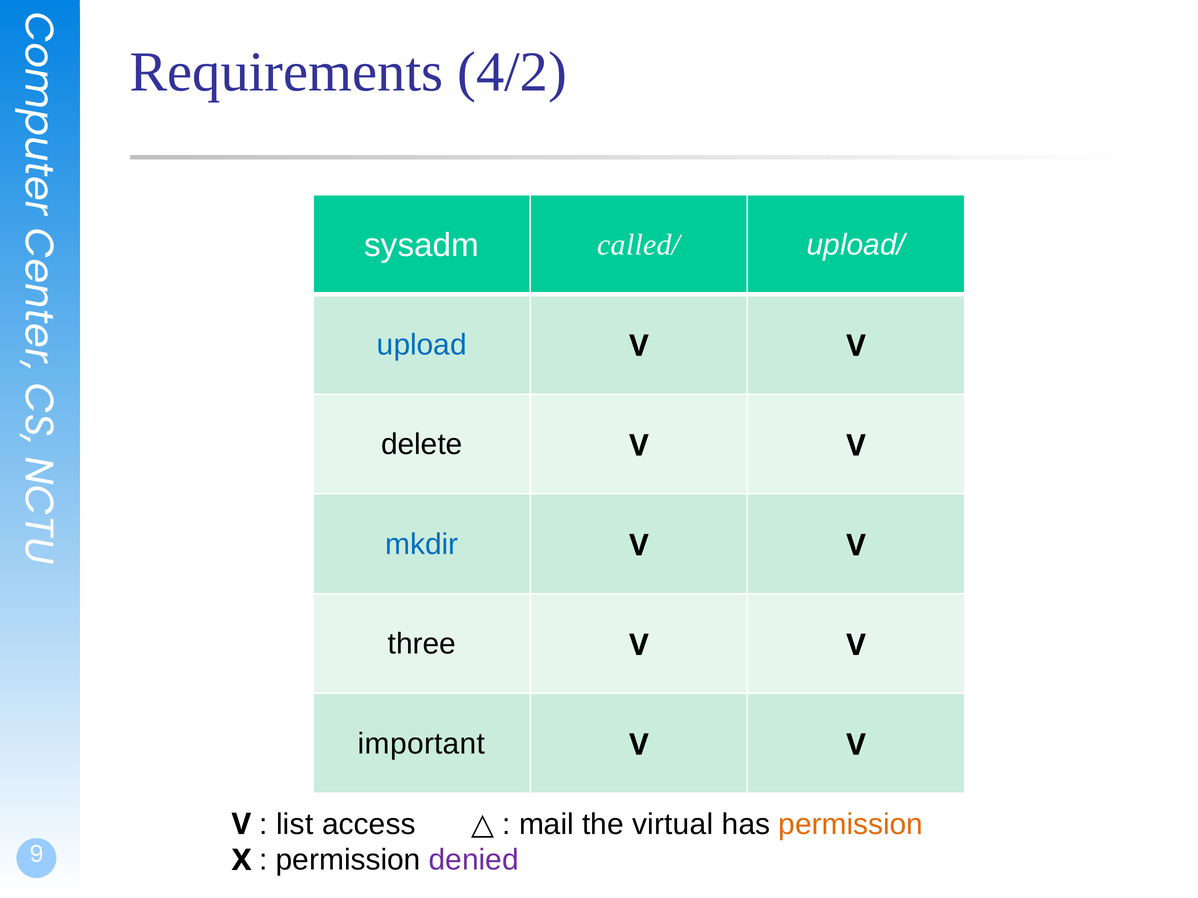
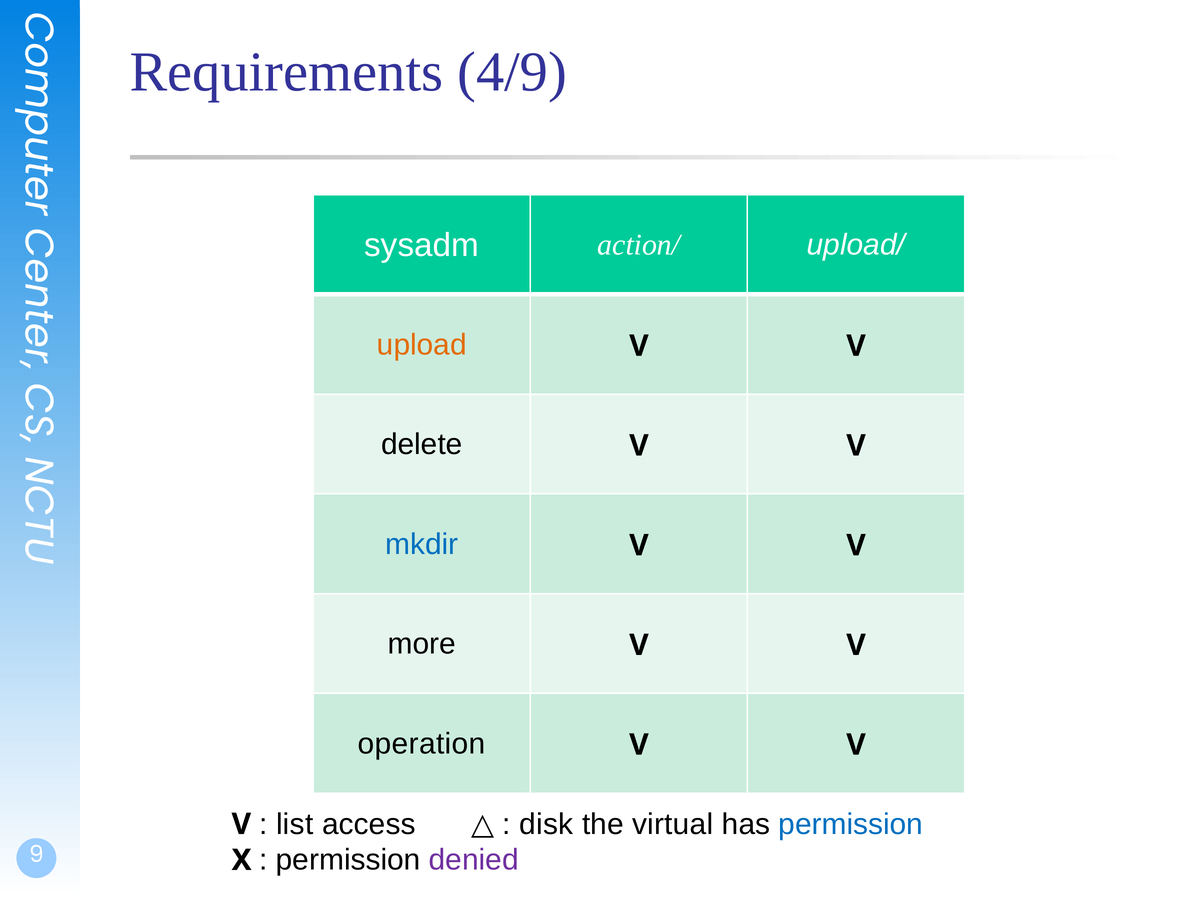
4/2: 4/2 -> 4/9 (512, 72)
called/: called/ -> action/ (639, 245)
upload colour: blue -> orange (422, 345)
three: three -> more (422, 644)
important: important -> operation (422, 744)
mail: mail -> disk (546, 825)
permission colour: orange -> blue (851, 825)
